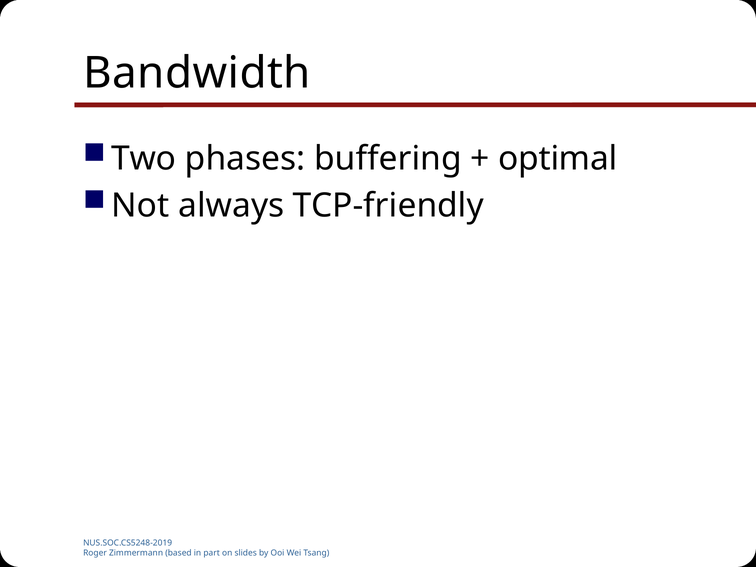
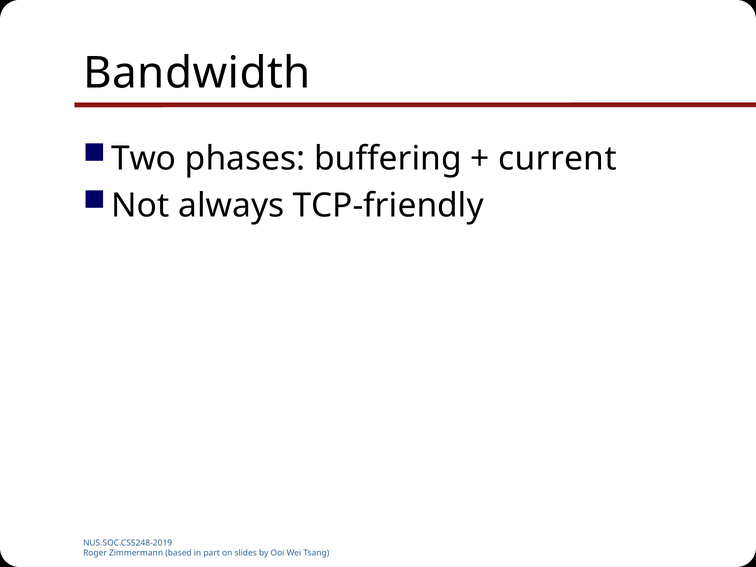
optimal: optimal -> current (558, 159)
